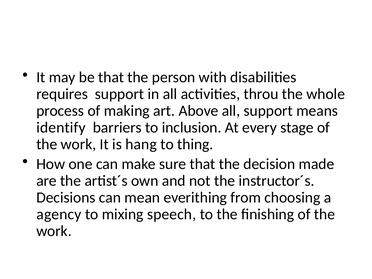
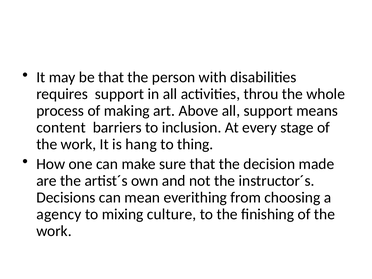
identify: identify -> content (61, 128)
speech: speech -> culture (172, 214)
